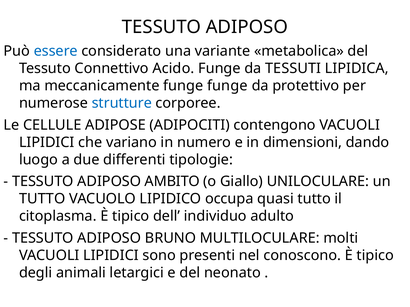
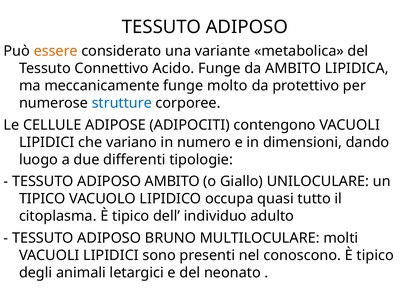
essere colour: blue -> orange (56, 51)
da TESSUTI: TESSUTI -> AMBITO (293, 68)
funge funge: funge -> molto (227, 86)
TUTTO: TUTTO -> TIPICO (42, 199)
